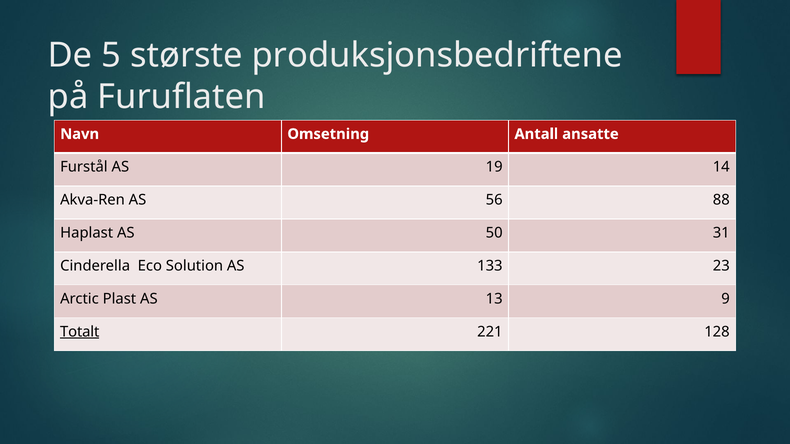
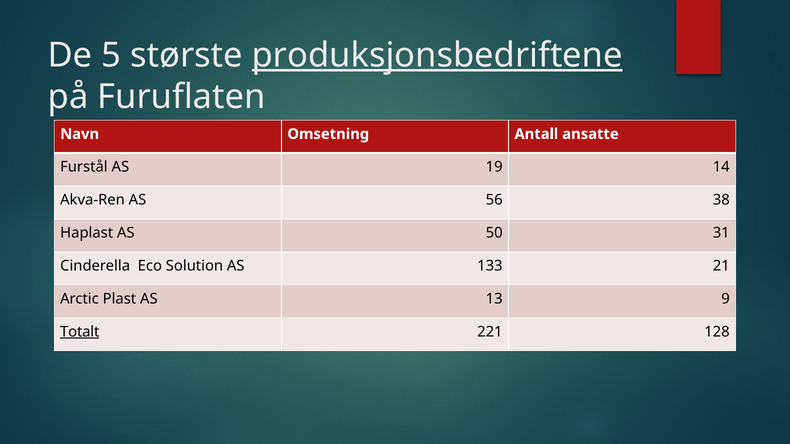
produksjonsbedriftene underline: none -> present (437, 55)
88: 88 -> 38 (721, 200)
23: 23 -> 21 (721, 266)
